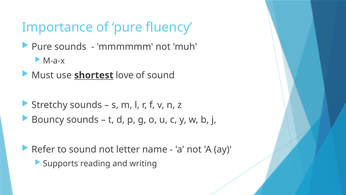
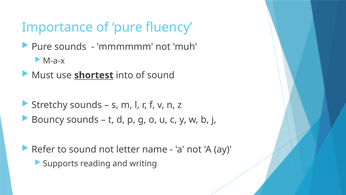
love: love -> into (125, 75)
